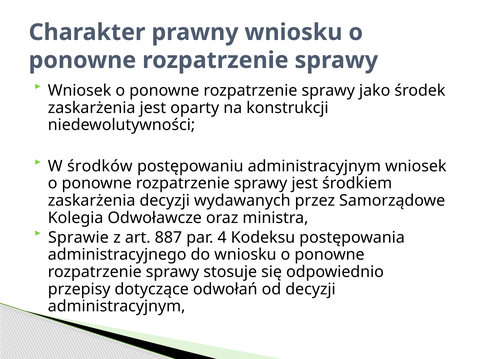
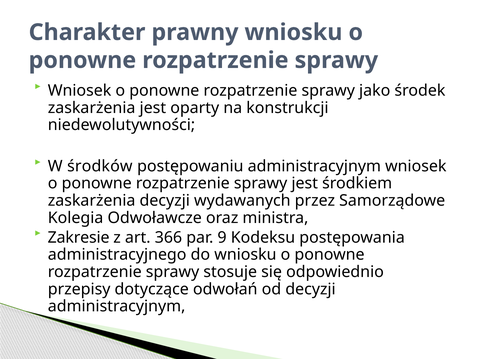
Sprawie: Sprawie -> Zakresie (79, 238)
887: 887 -> 366 (168, 238)
4: 4 -> 9 (222, 238)
